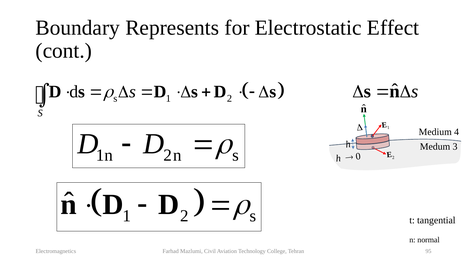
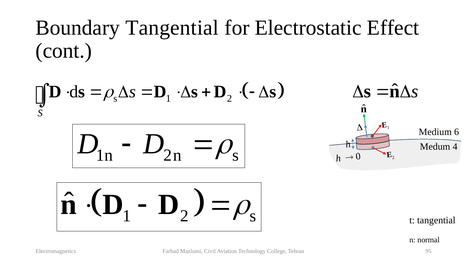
Boundary Represents: Represents -> Tangential (172, 28)
4: 4 -> 6 (457, 132)
3: 3 -> 4 (455, 146)
